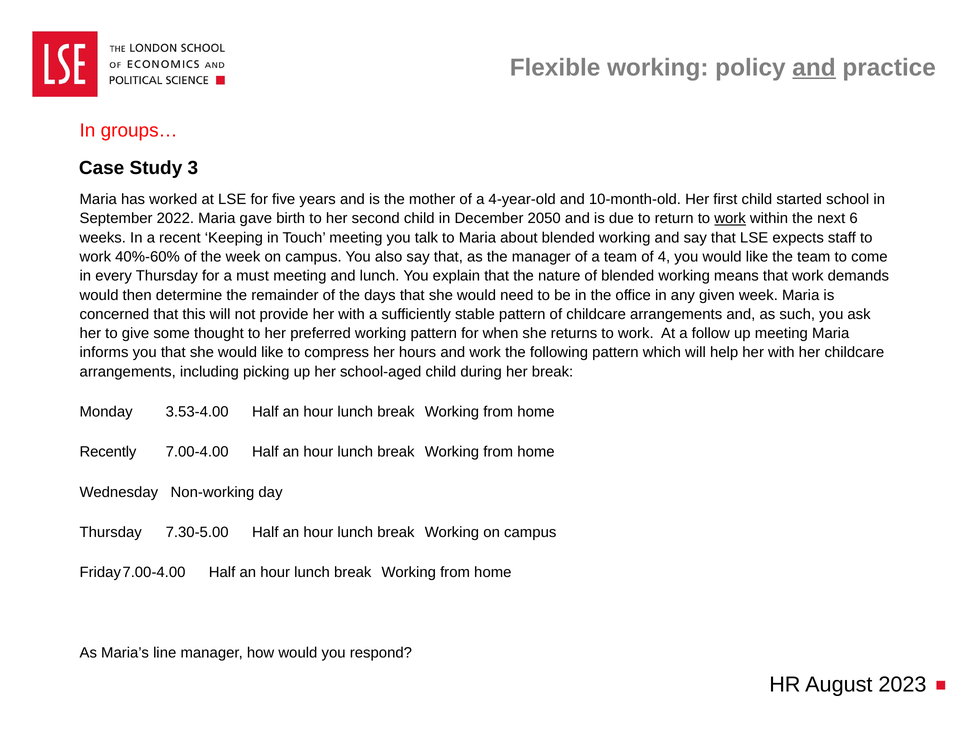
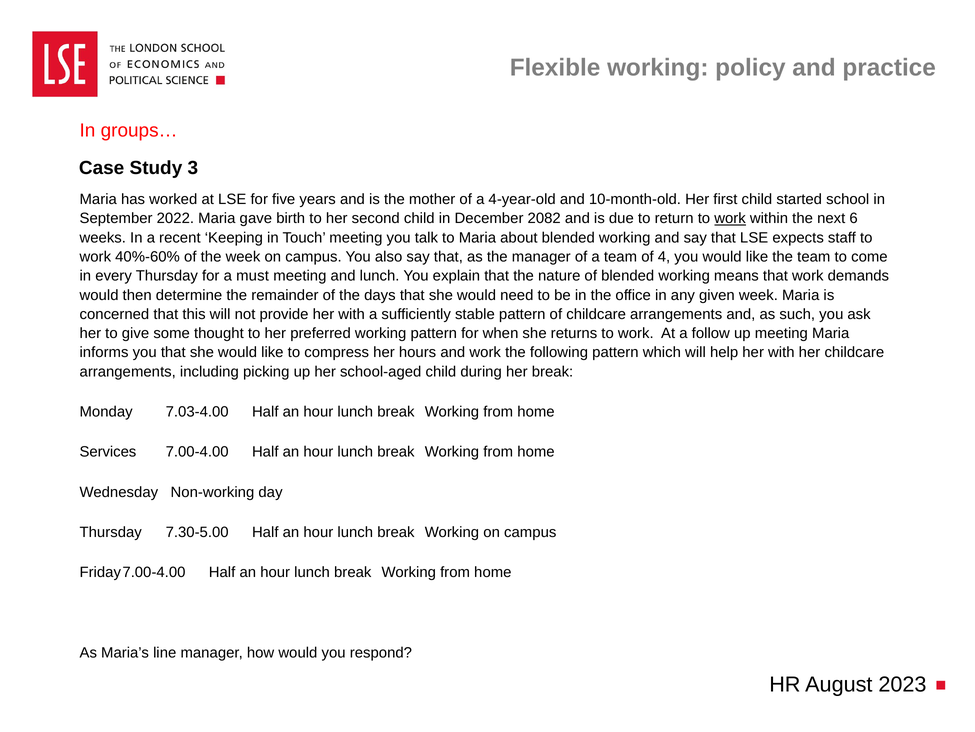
and underline: present -> none (814, 68)
2050: 2050 -> 2082 (544, 218)
3.53-4.00: 3.53-4.00 -> 7.03-4.00 (197, 411)
Recently: Recently -> Services (108, 451)
